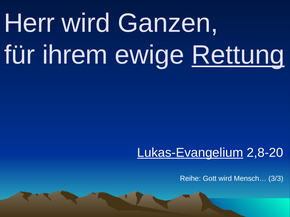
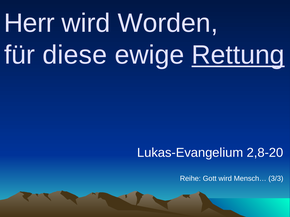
Ganzen: Ganzen -> Worden (168, 23)
ihrem: ihrem -> diese (75, 55)
Lukas-Evangelium underline: present -> none (190, 153)
